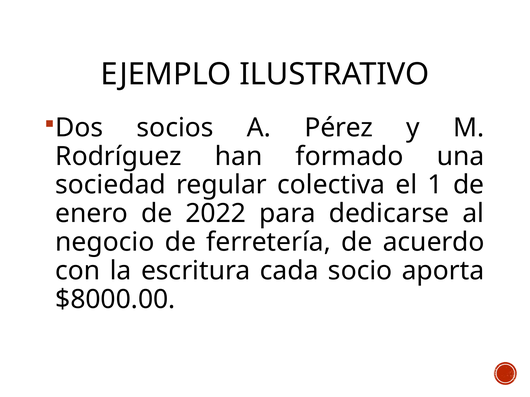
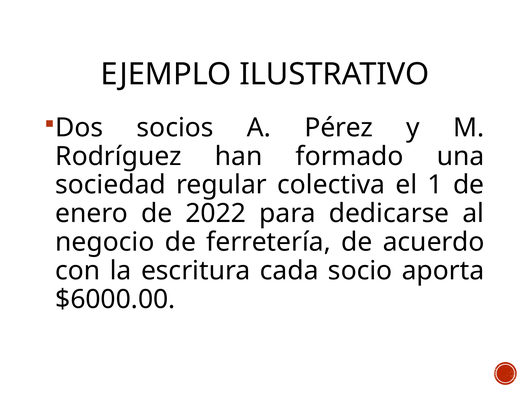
$8000.00: $8000.00 -> $6000.00 (115, 300)
